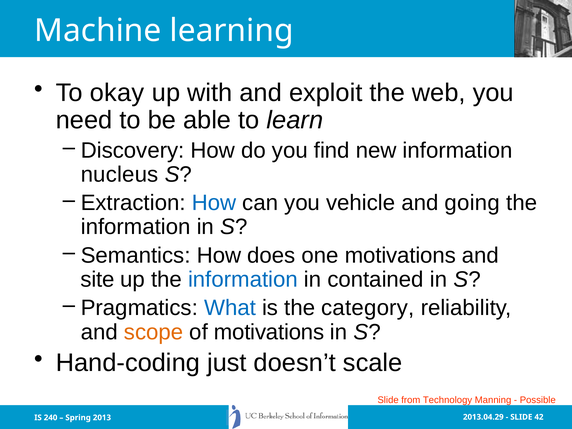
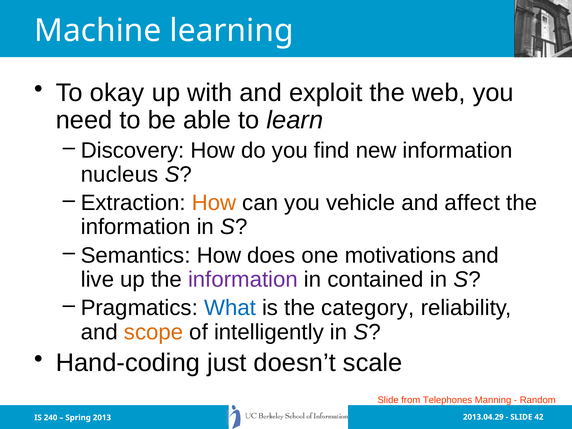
How colour: blue -> orange (214, 203)
going: going -> affect (472, 203)
site: site -> live (97, 279)
information colour: blue -> purple (243, 279)
of motivations: motivations -> intelligently (269, 332)
Technology: Technology -> Telephones (448, 400)
Possible: Possible -> Random (538, 400)
